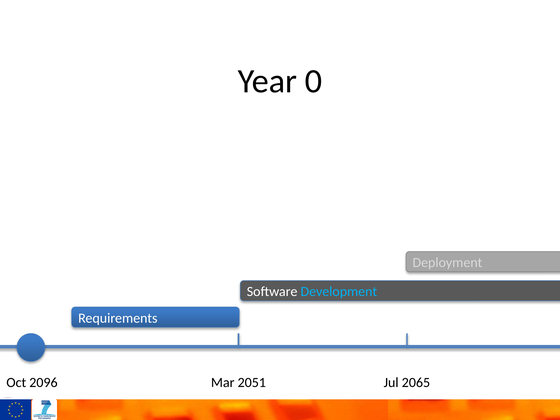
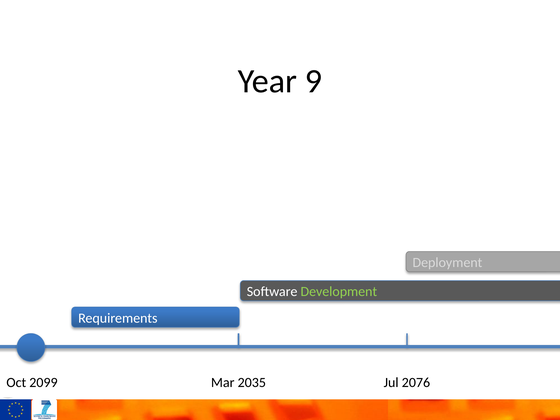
0: 0 -> 9 (313, 81)
Development colour: light blue -> light green (339, 292)
2096: 2096 -> 2099 (43, 383)
2051: 2051 -> 2035 (252, 383)
2065: 2065 -> 2076 (416, 383)
